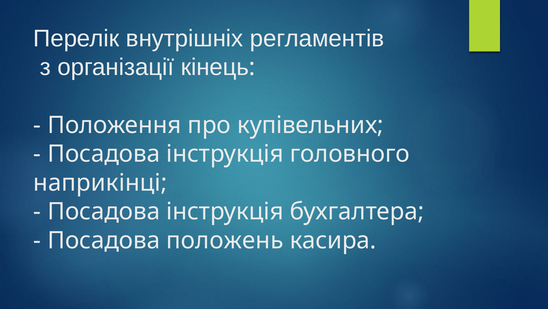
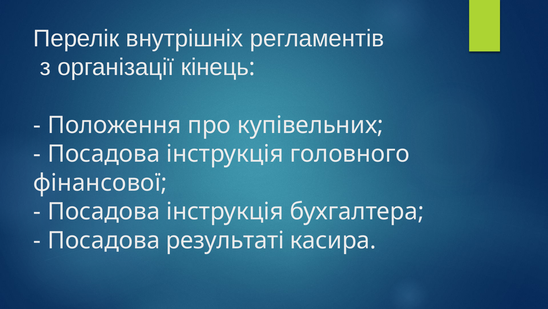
наприкінці: наприкінці -> фінансової (100, 182)
положень: положень -> результаті (225, 240)
